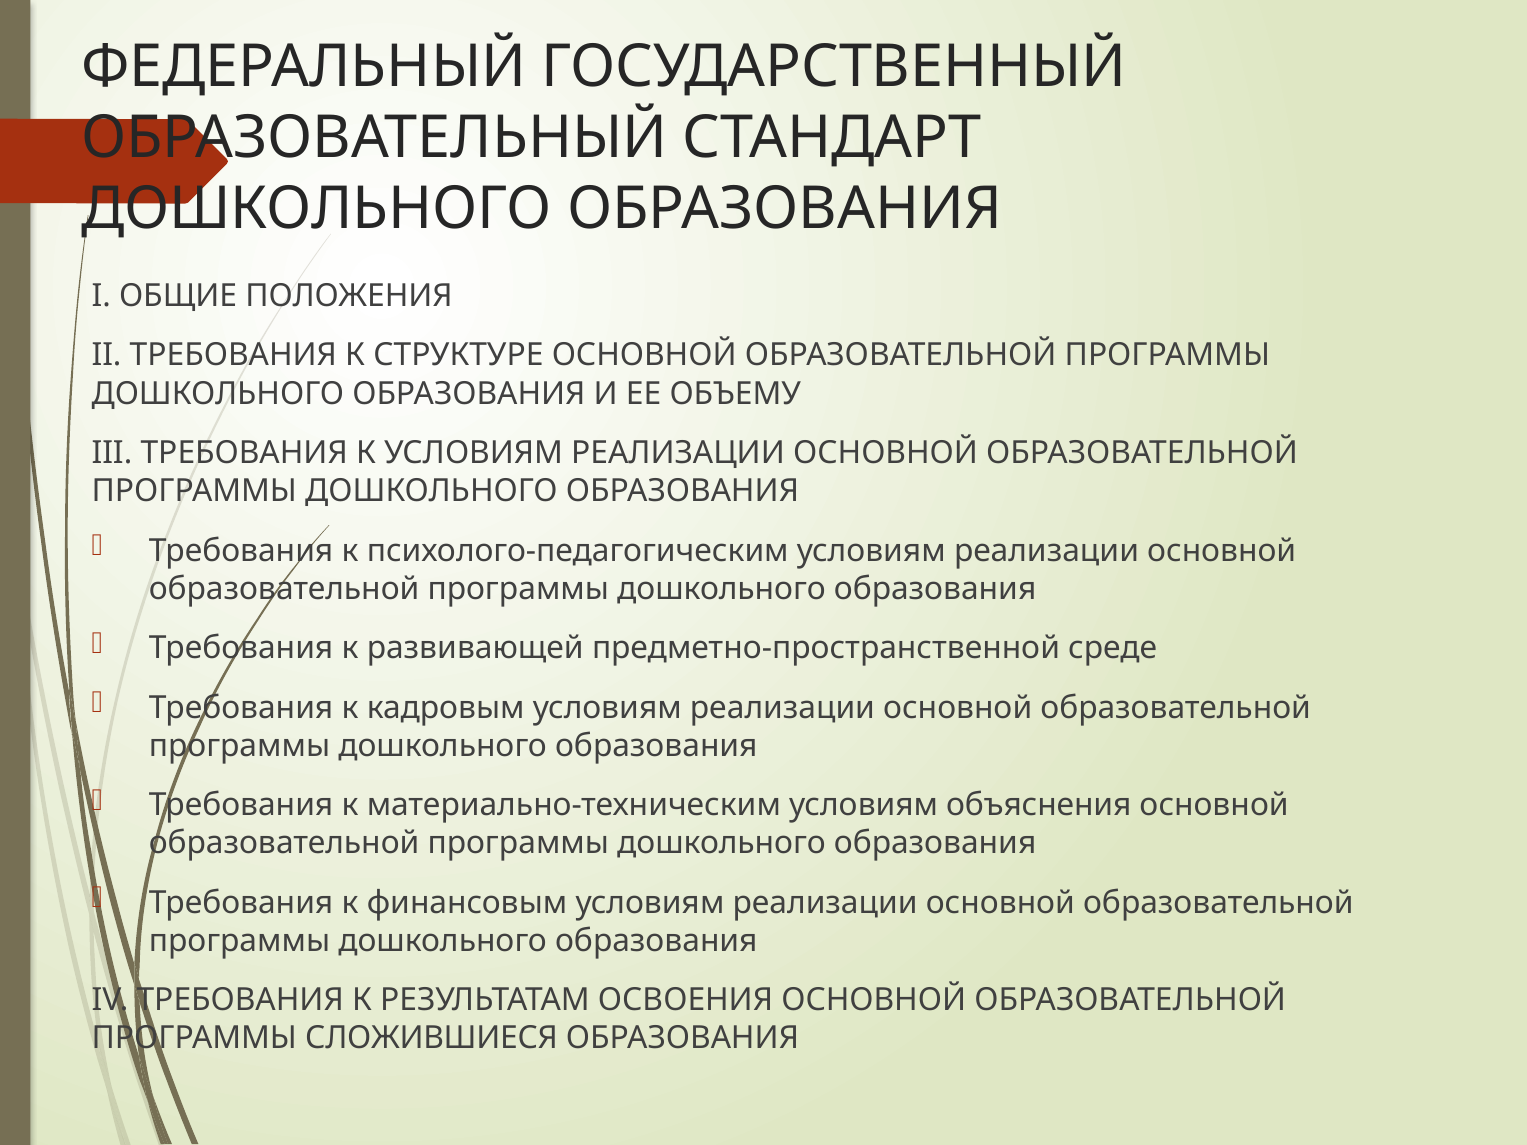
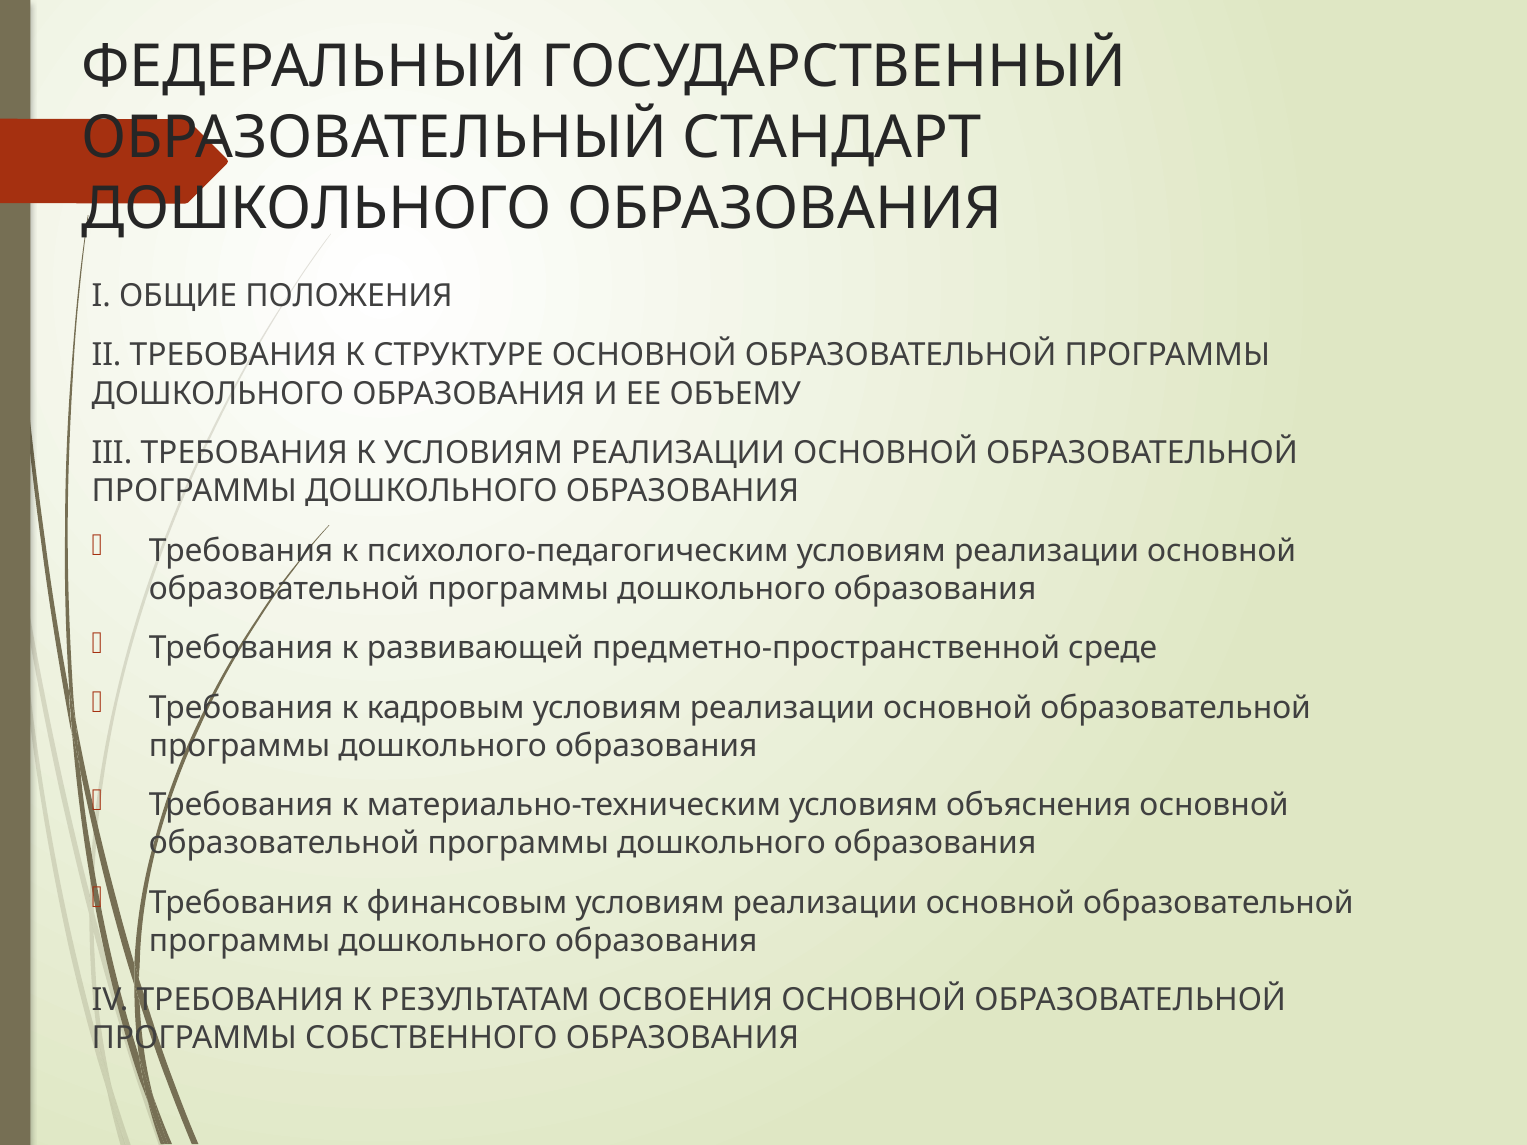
СЛОЖИВШИЕСЯ: СЛОЖИВШИЕСЯ -> СОБСТВЕННОГО (431, 1039)
